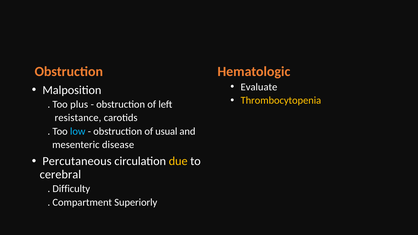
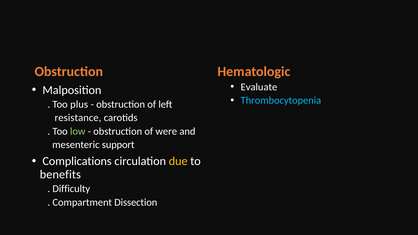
Thrombocytopenia colour: yellow -> light blue (281, 100)
low colour: light blue -> light green (78, 131)
usual: usual -> were (166, 131)
disease: disease -> support (118, 145)
Percutaneous: Percutaneous -> Complications (77, 161)
cerebral: cerebral -> benefits (60, 175)
Superiorly: Superiorly -> Dissection (136, 202)
